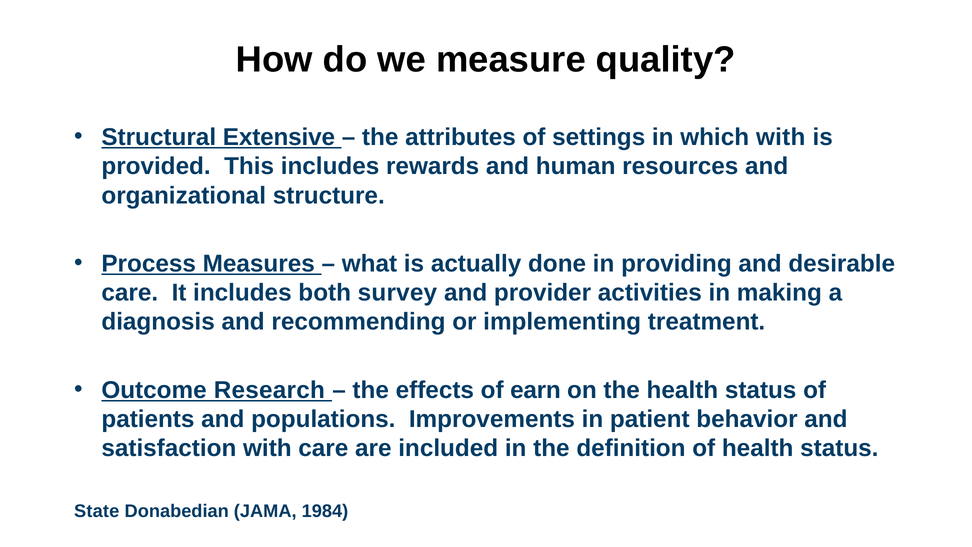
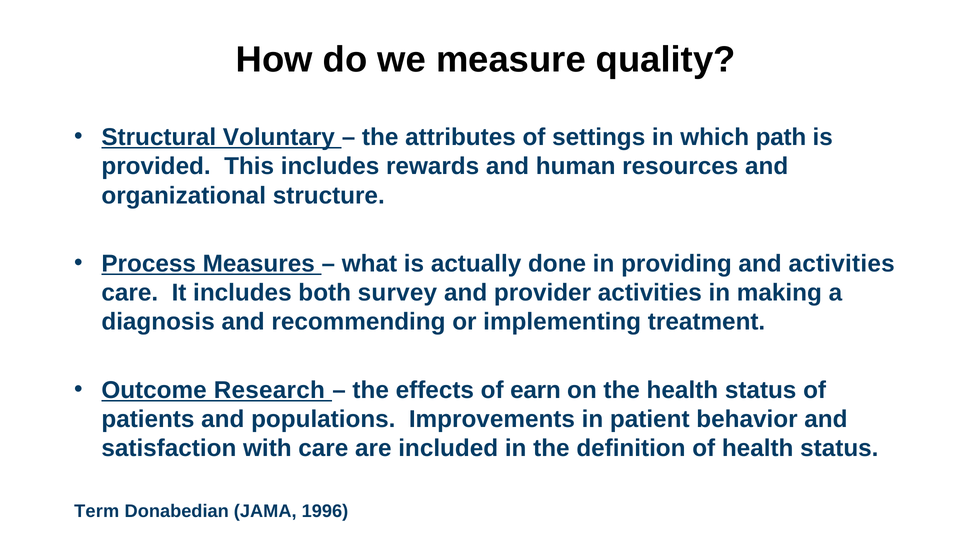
Extensive: Extensive -> Voluntary (279, 137)
which with: with -> path (781, 137)
and desirable: desirable -> activities (842, 263)
State: State -> Term (97, 511)
1984: 1984 -> 1996 (325, 511)
